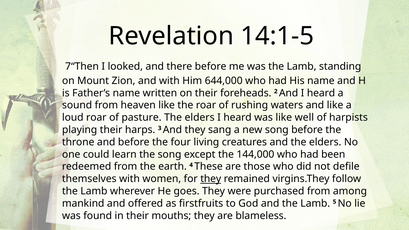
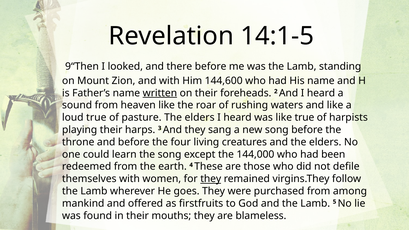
7“Then: 7“Then -> 9“Then (82, 66)
644,000: 644,000 -> 144,600 (224, 81)
written underline: none -> present (160, 93)
loud roar: roar -> true (96, 118)
like well: well -> true (304, 118)
